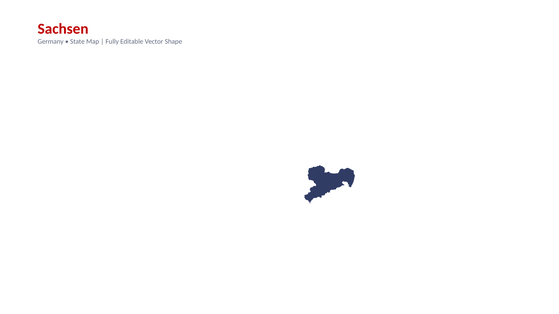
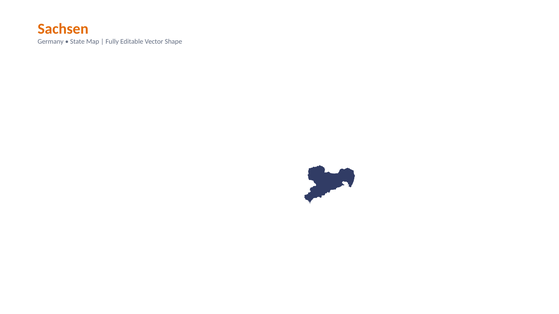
Sachsen colour: red -> orange (63, 29)
